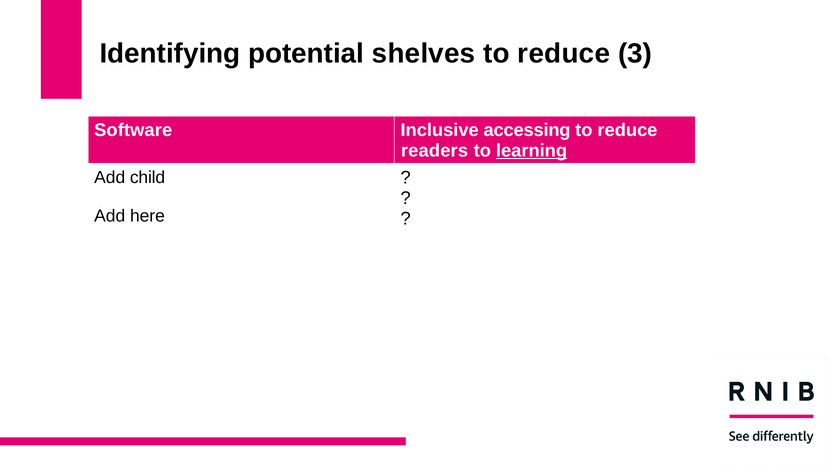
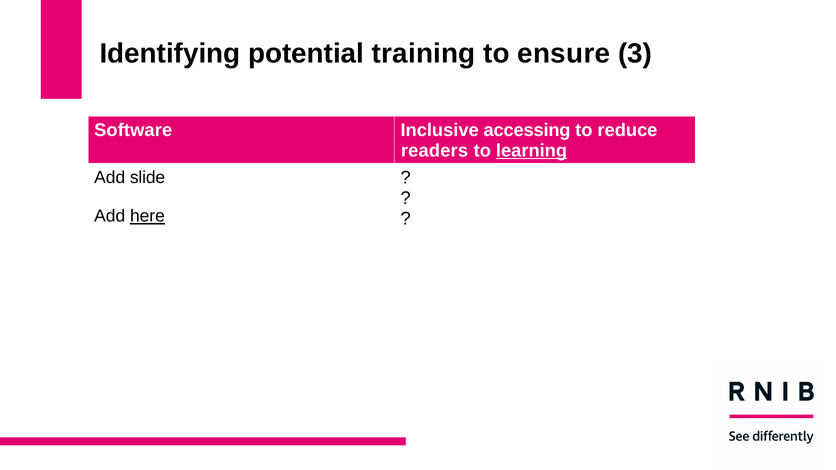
shelves: shelves -> training (424, 54)
reduce: reduce -> ensure (564, 54)
child: child -> slide (148, 178)
here underline: none -> present (147, 216)
